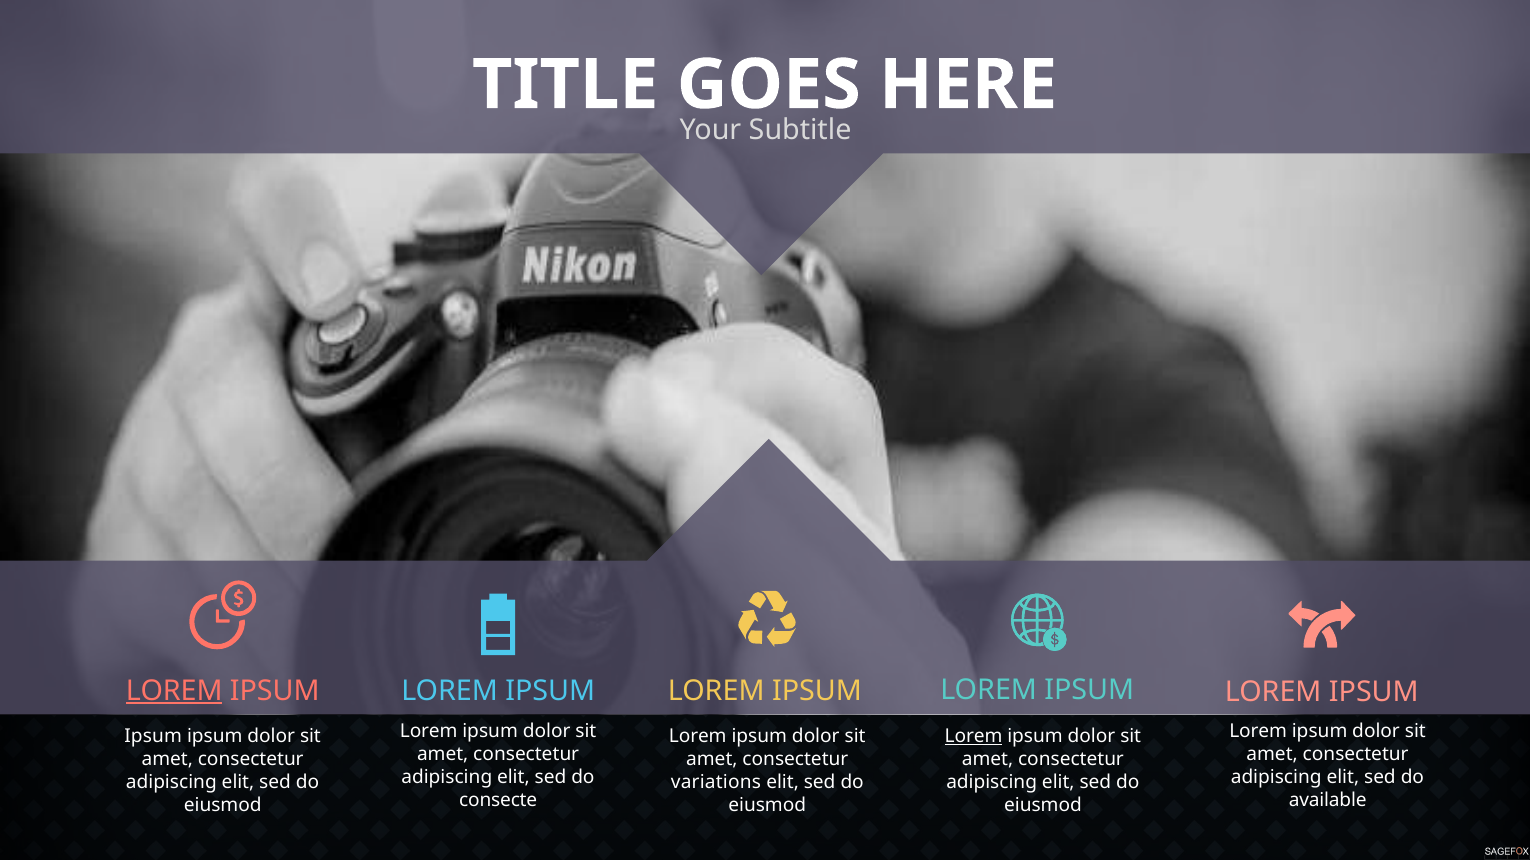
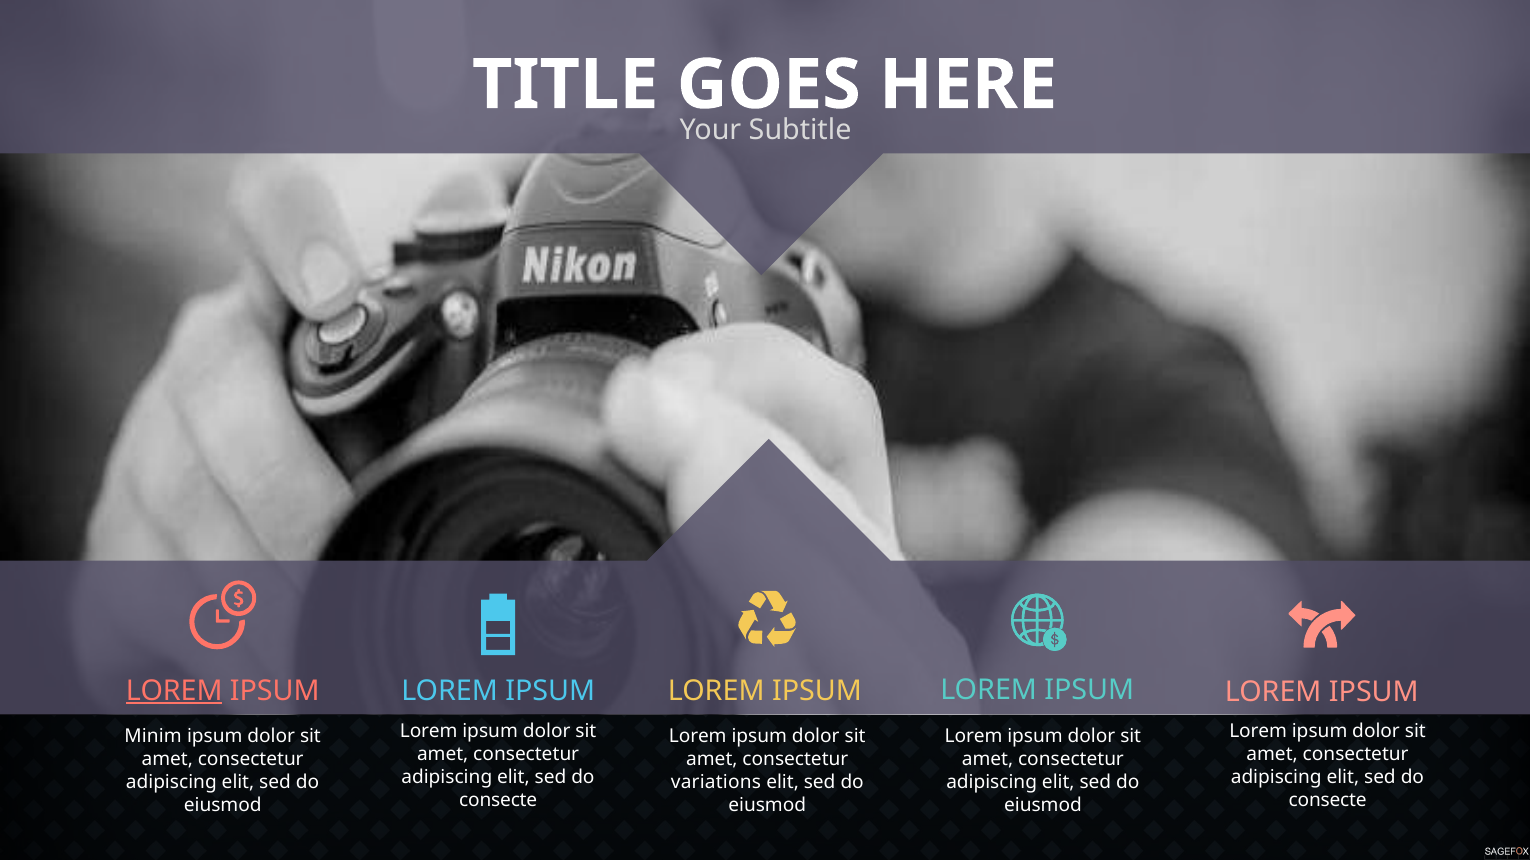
Lorem underline: present -> none (974, 736)
Ipsum: Ipsum -> Minim (153, 737)
available: available -> consecte (1328, 801)
